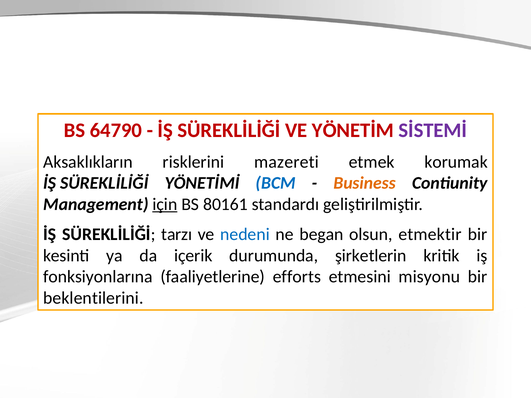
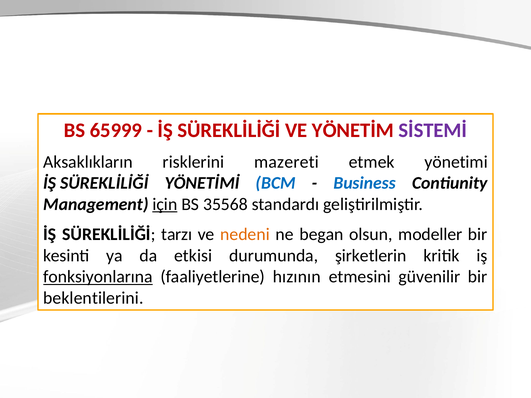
64790: 64790 -> 65999 (116, 130)
korumak: korumak -> yönetimi (456, 162)
Business colour: orange -> blue (365, 183)
80161: 80161 -> 35568 (225, 204)
nedeni colour: blue -> orange (245, 235)
etmektir: etmektir -> modeller (430, 235)
içerik: içerik -> etkisi (193, 256)
fonksiyonlarına underline: none -> present (98, 277)
efforts: efforts -> hızının (297, 277)
misyonu: misyonu -> güvenilir (429, 277)
